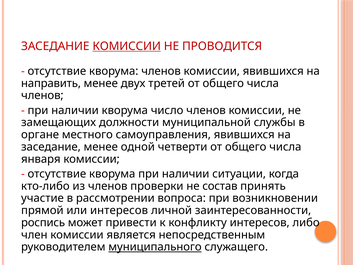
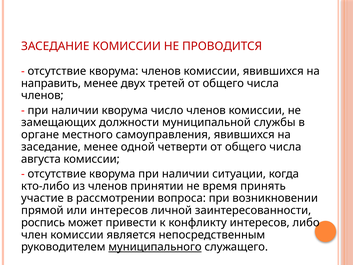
КОМИССИИ underline: present -> none (127, 46)
января: января -> августа (41, 159)
проверки: проверки -> принятии (157, 186)
состав: состав -> время (220, 186)
